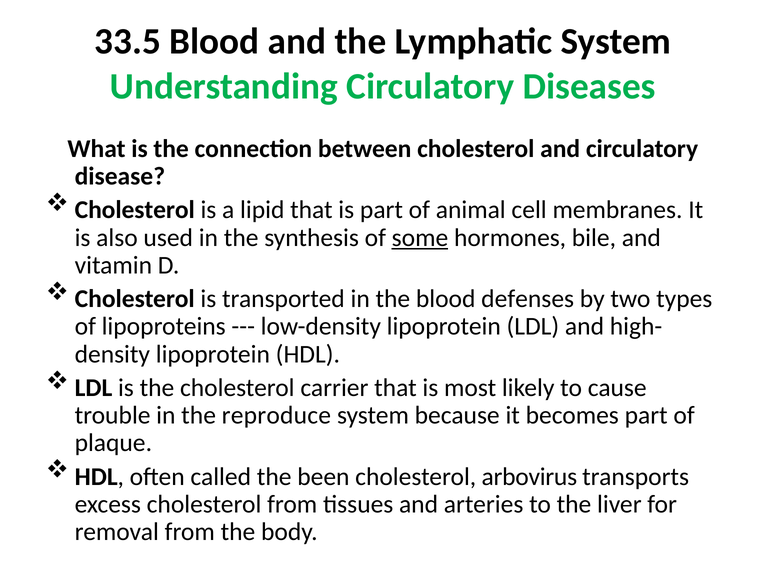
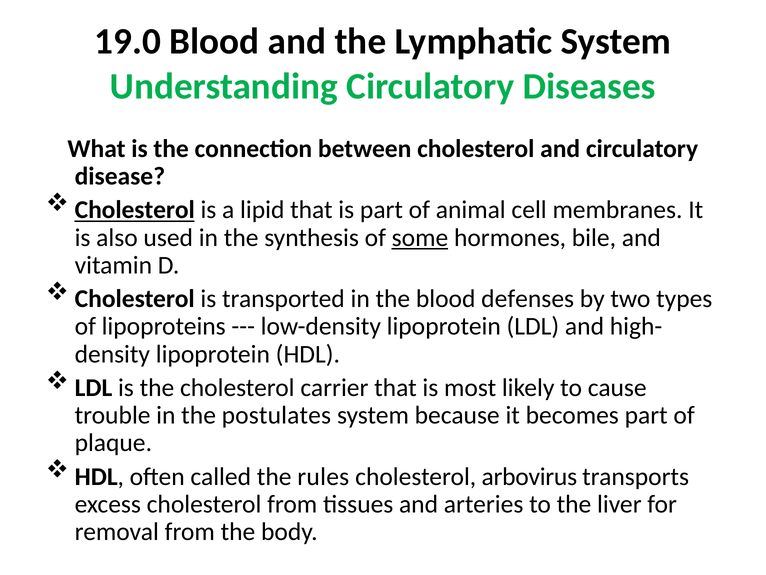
33.5: 33.5 -> 19.0 (128, 42)
Cholesterol underline: none -> present (135, 210)
reproduce: reproduce -> postulates (276, 415)
been: been -> rules (323, 476)
